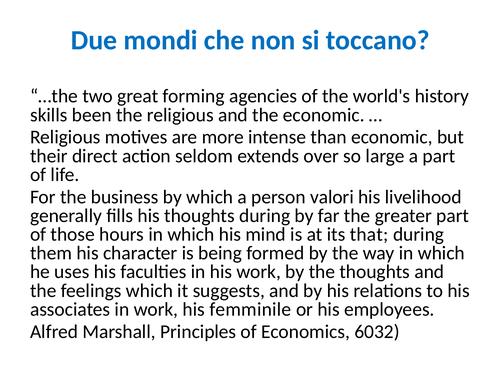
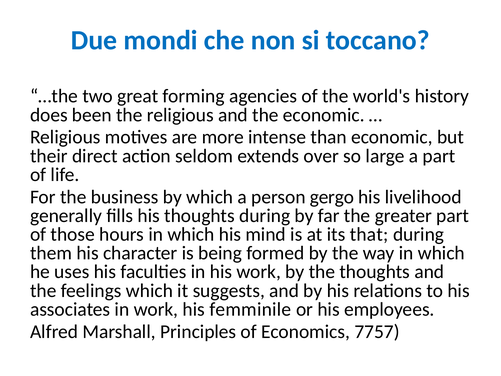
skills: skills -> does (49, 115)
valori: valori -> gergo (332, 197)
6032: 6032 -> 7757 (377, 331)
